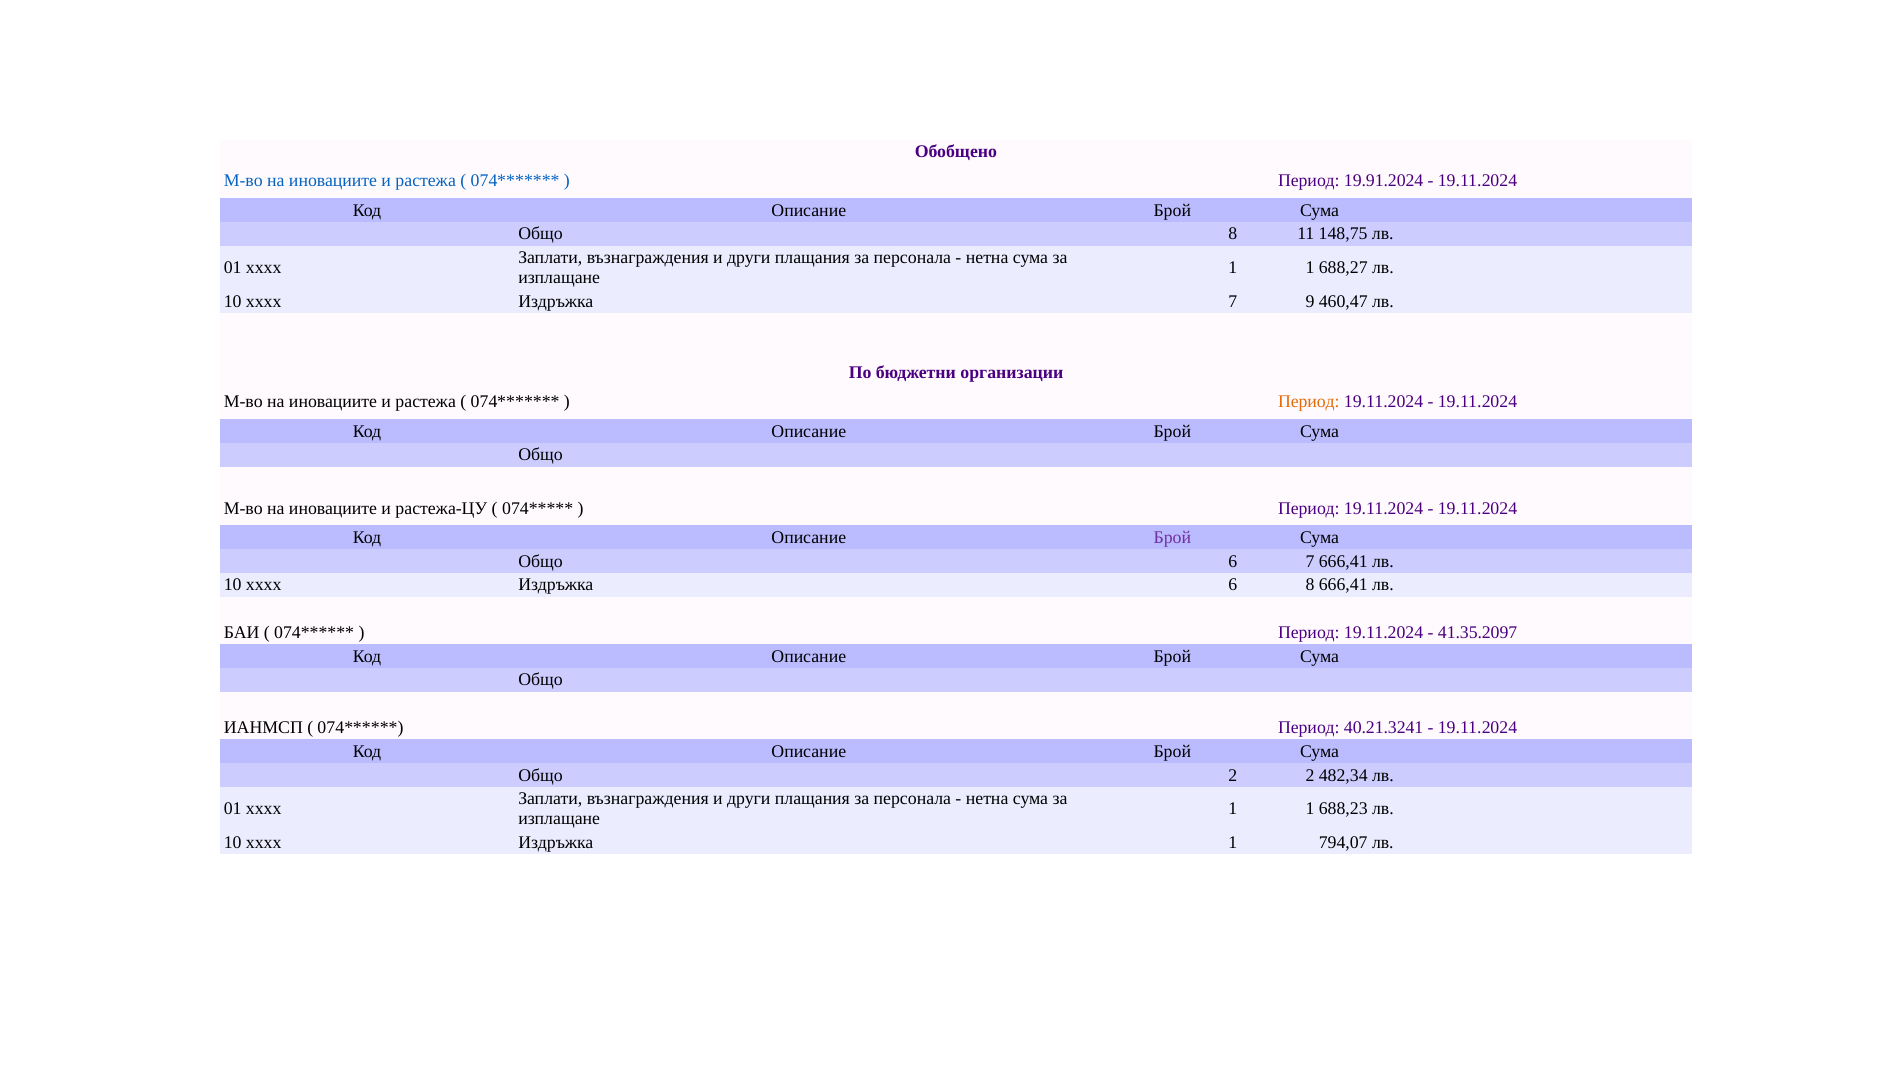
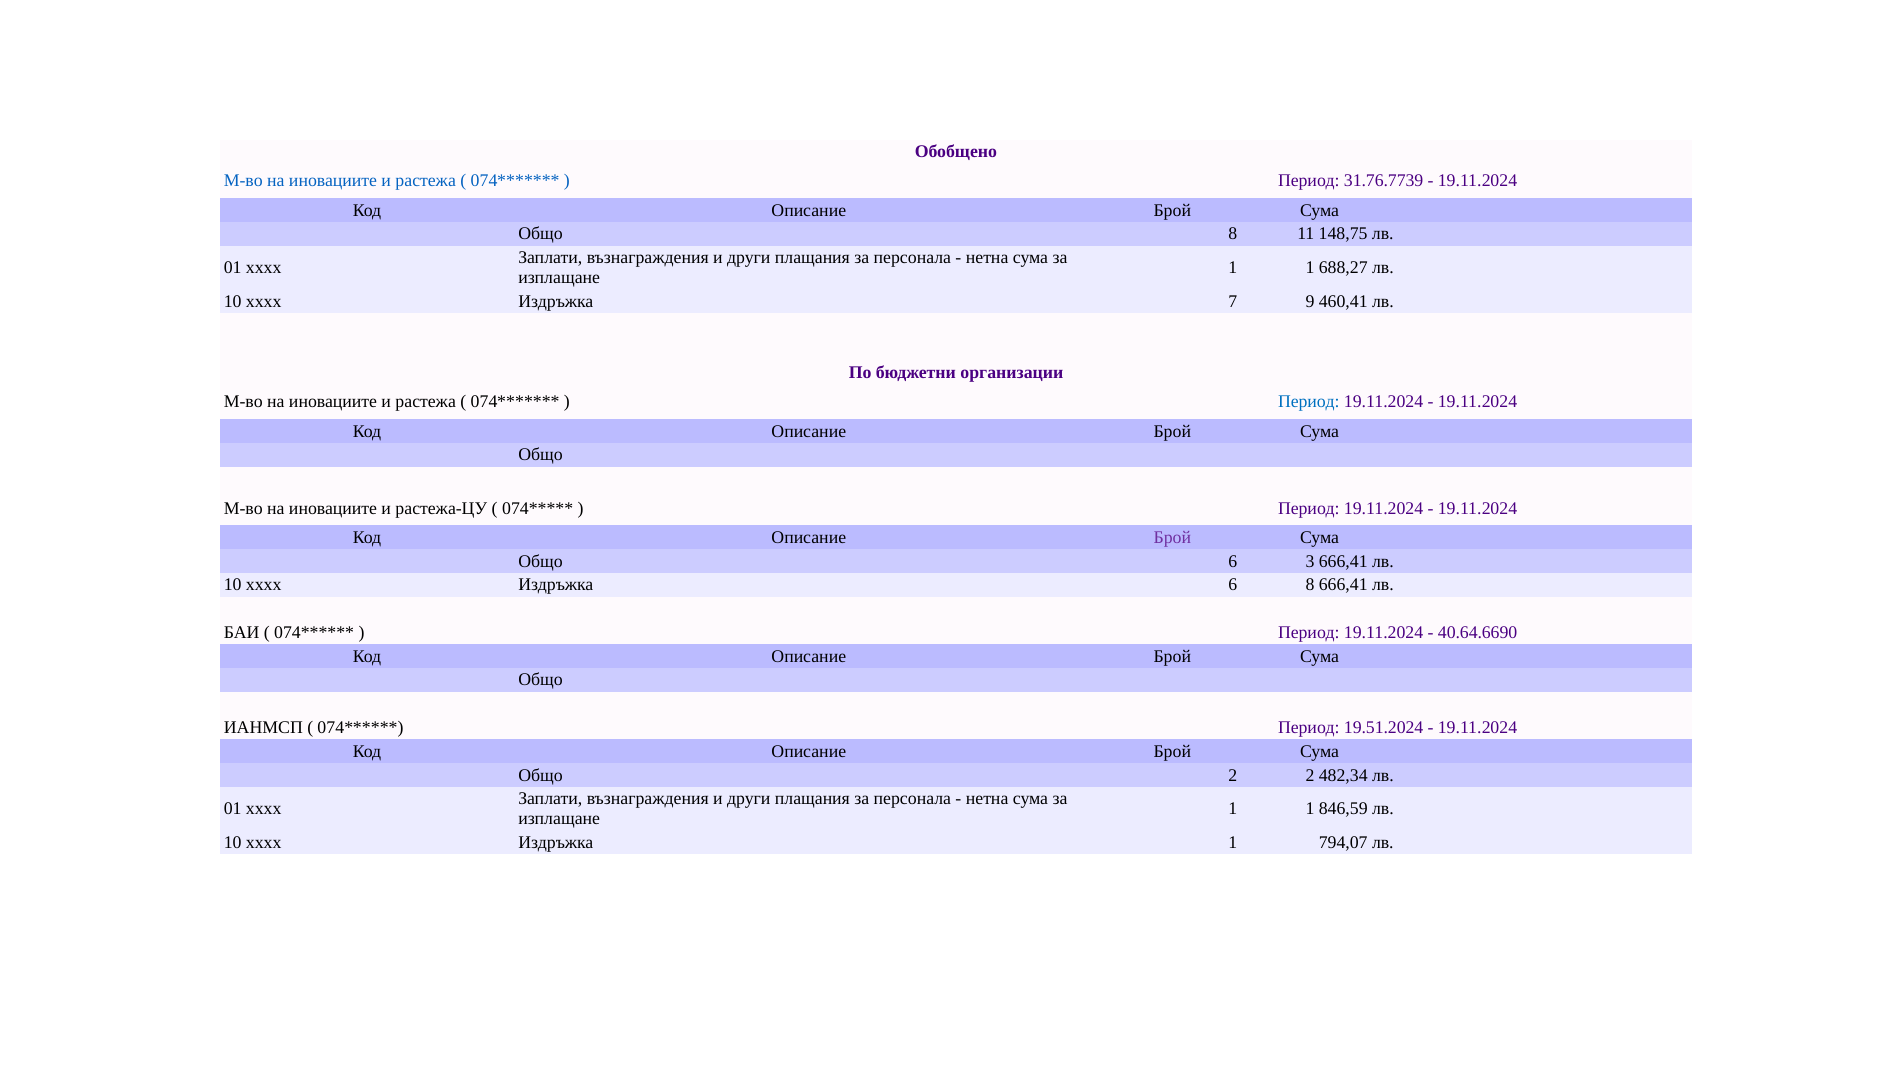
19.91.2024: 19.91.2024 -> 31.76.7739 (1384, 181)
460,47: 460,47 -> 460,41 (1343, 301)
Период colour: orange -> blue (1309, 402)
6 7: 7 -> 3 (1310, 561)
41.35.2097: 41.35.2097 -> 40.64.6690 (1478, 632)
40.21.3241: 40.21.3241 -> 19.51.2024 (1384, 727)
688,23: 688,23 -> 846,59 (1343, 808)
